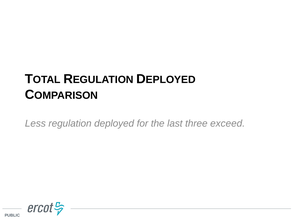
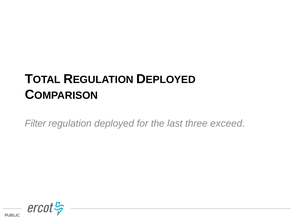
Less: Less -> Filter (35, 123)
